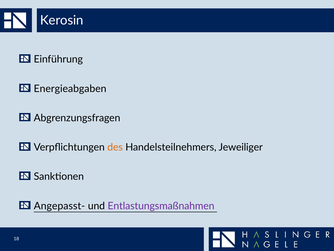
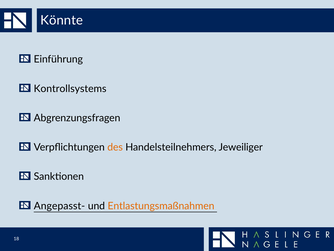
Kerosin: Kerosin -> Könnte (62, 20)
Energieabgaben: Energieabgaben -> Kontrollsystems (70, 88)
Entlastungsmaßnahmen colour: purple -> orange (161, 206)
